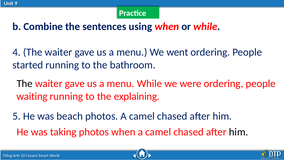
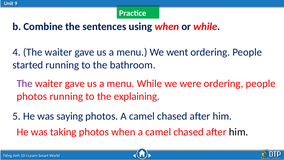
The colour: black -> purple (25, 83)
waiting: waiting -> photos (32, 96)
beach: beach -> saying (70, 116)
